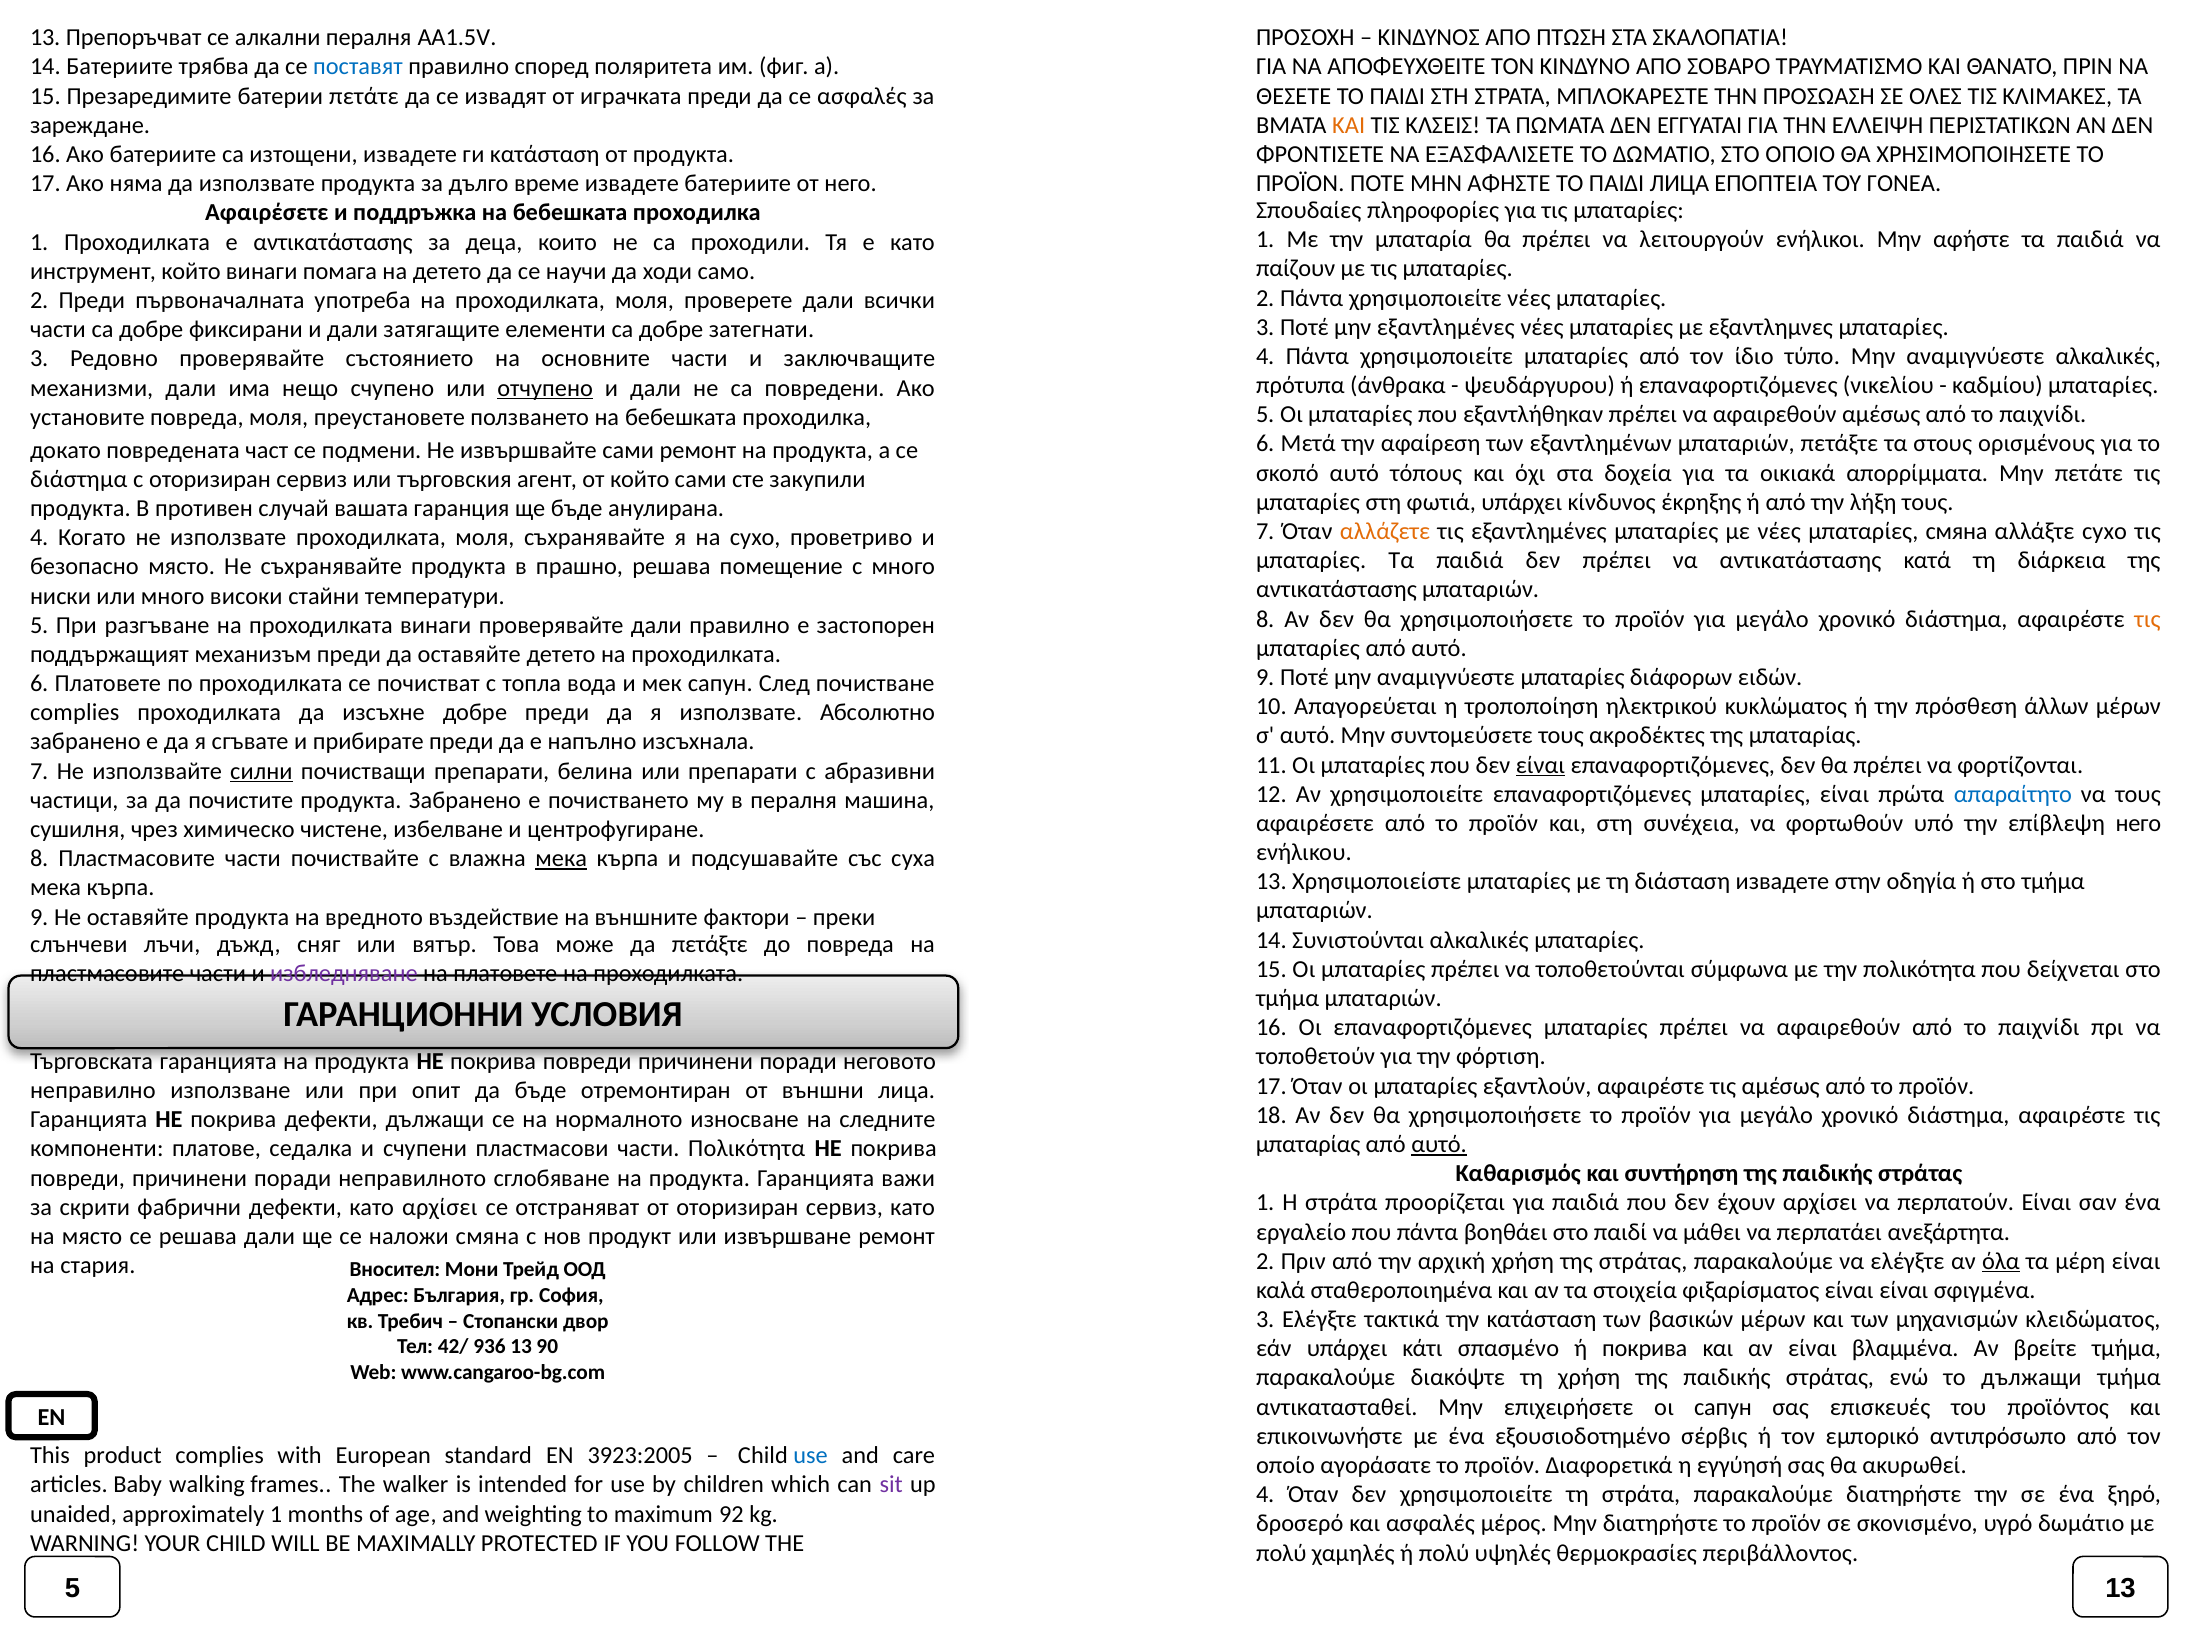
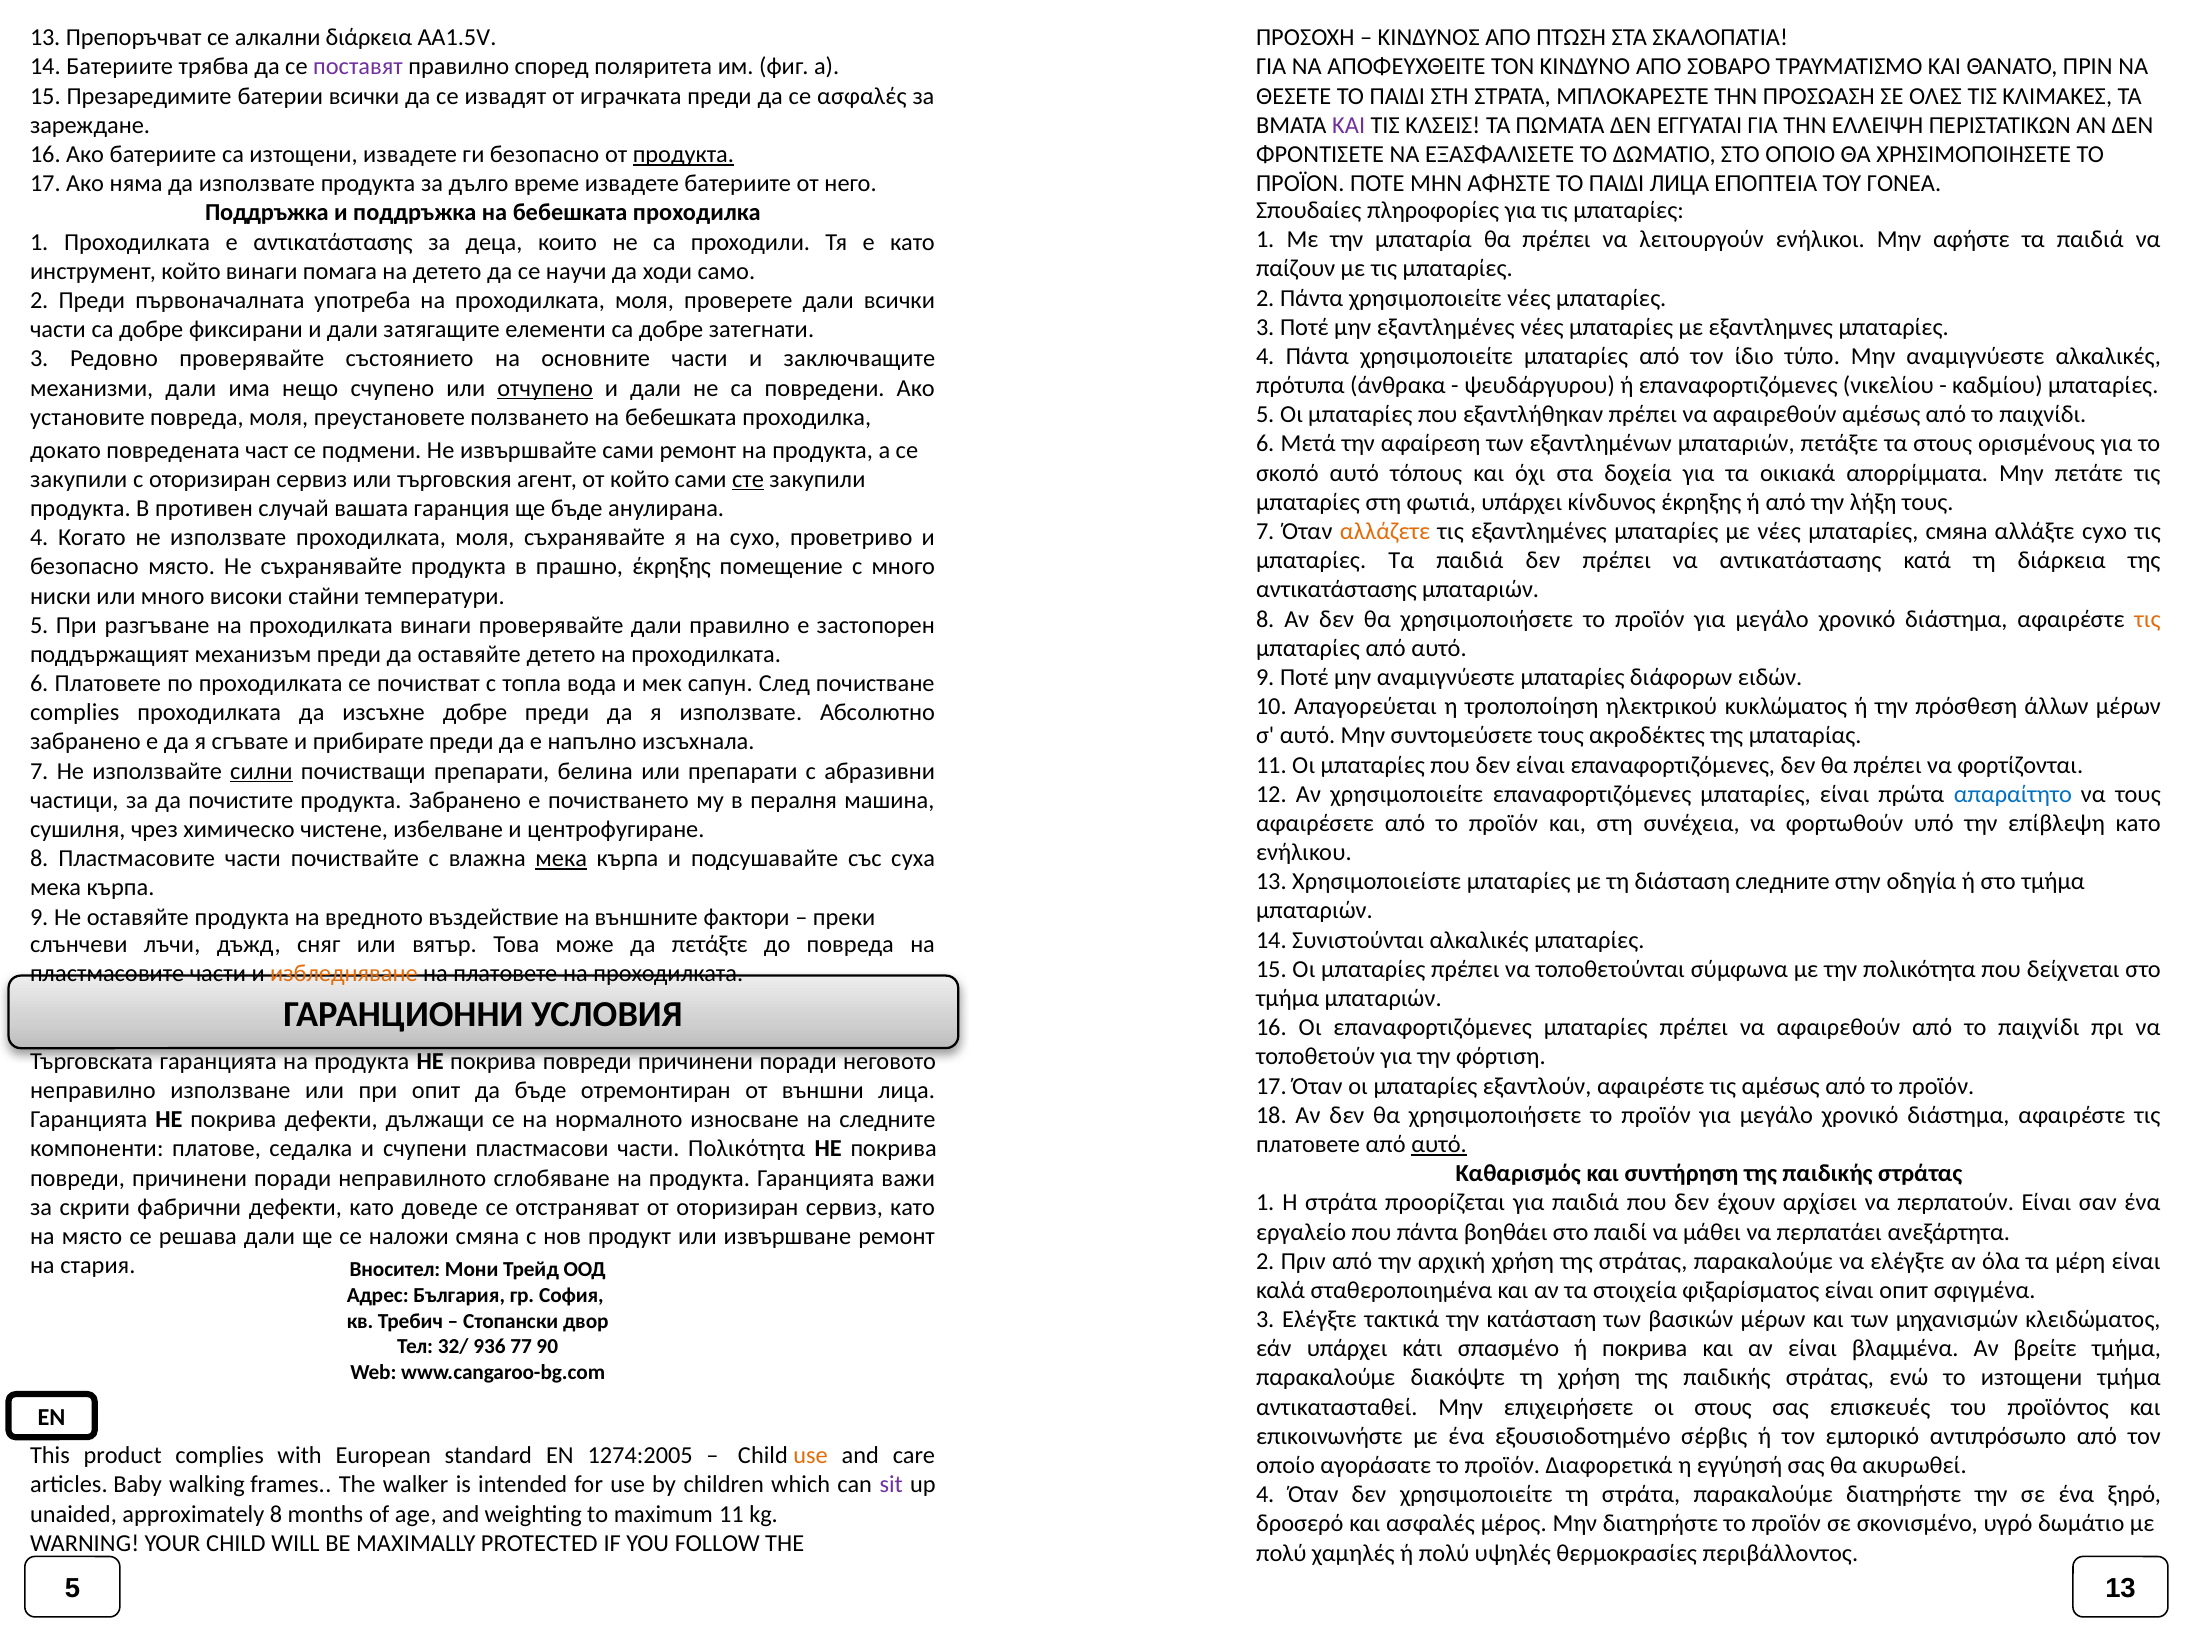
алкални пералня: пералня -> διάρκεια (369, 38)
поставят colour: blue -> purple (358, 67)
батерии πετάτε: πετάτε -> всички (364, 96)
ΚΑΙ colour: orange -> purple (1349, 125)
ги κατάσταση: κατάσταση -> безопасно (545, 154)
продукта underline: none -> present (683, 154)
Αφαιρέσετε: Αφαιρέσετε -> Поддръжка (267, 213)
διάστημα: διάστημα -> закупили (79, 479)
сте underline: none -> present (748, 479)
прашно решава: решава -> έκρηξης (672, 567)
είναι underline: present -> none (1540, 765)
επίβλεψη него: него -> като (2138, 823)
διάσταση извадете: извадете -> следните (1783, 882)
избледняване colour: purple -> orange (344, 974)
μπαταρίας: μπαταρίας -> платовете (1308, 1144)
като αρχίσει: αρχίσει -> доведе (440, 1207)
όλα underline: present -> none (2001, 1261)
είναι είναι: είναι -> опит (1904, 1290)
42/: 42/ -> 32/ (453, 1346)
936 13: 13 -> 77 (521, 1346)
το дължащи: дължащи -> изтощени (2032, 1378)
οι сапун: сапун -> στους (1723, 1407)
3923:2005: 3923:2005 -> 1274:2005 (640, 1455)
use colour: blue -> orange (811, 1455)
approximately 1: 1 -> 8 (276, 1514)
maximum 92: 92 -> 11 (731, 1514)
